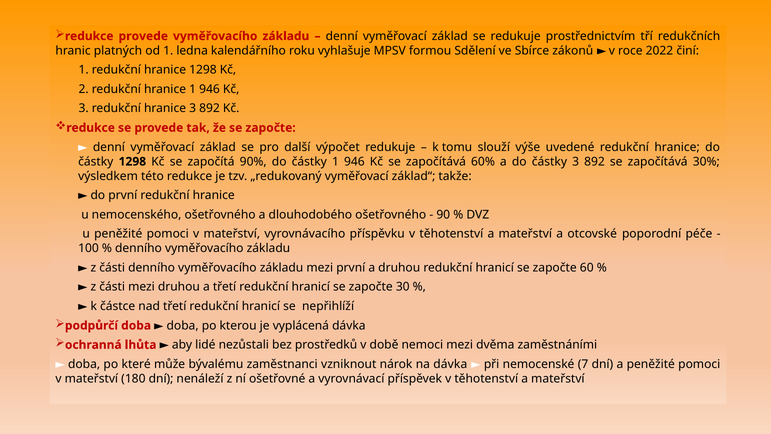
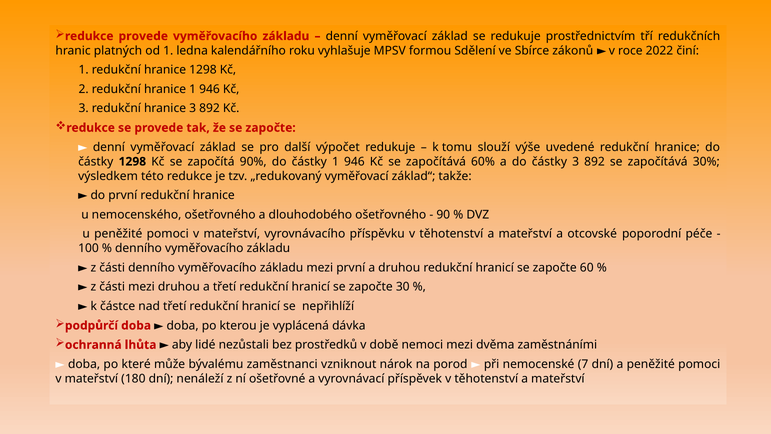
na dávka: dávka -> porod (450, 364)
